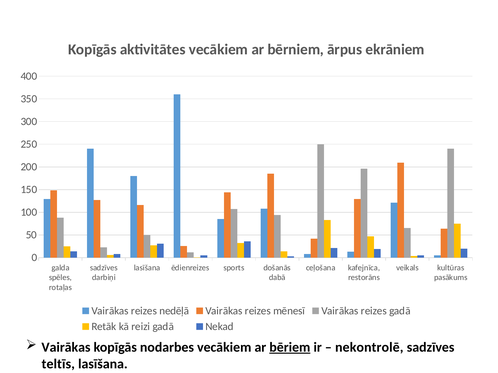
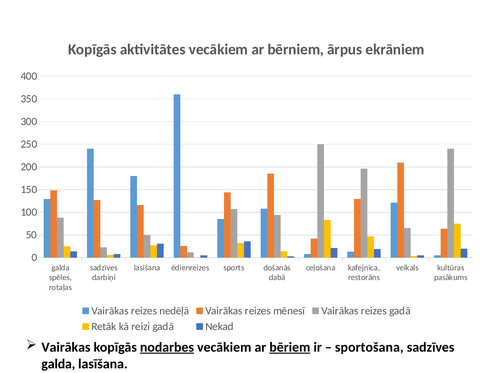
nodarbes underline: none -> present (167, 348)
nekontrolē: nekontrolē -> sportošana (369, 348)
teltīs: teltīs -> galda (58, 364)
